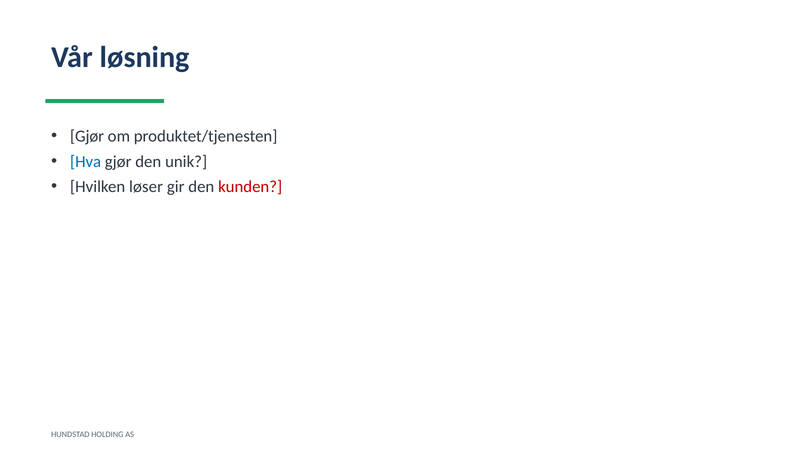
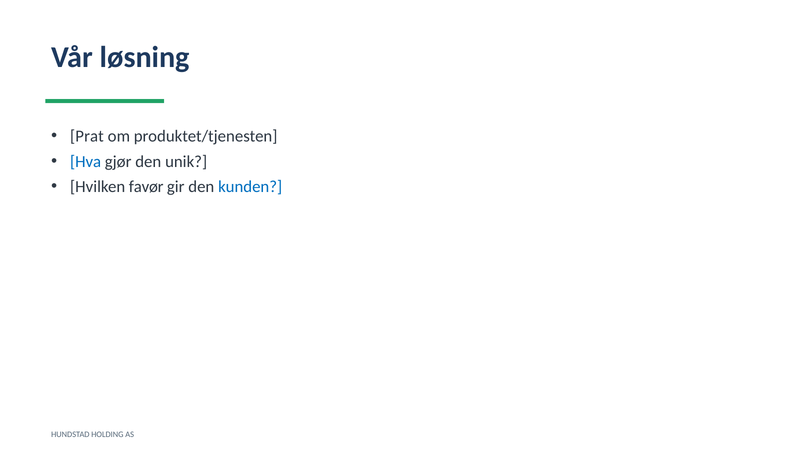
Gjør: Gjør -> Prat (87, 136)
løser: løser -> favør (146, 187)
kunden colour: red -> blue (250, 187)
